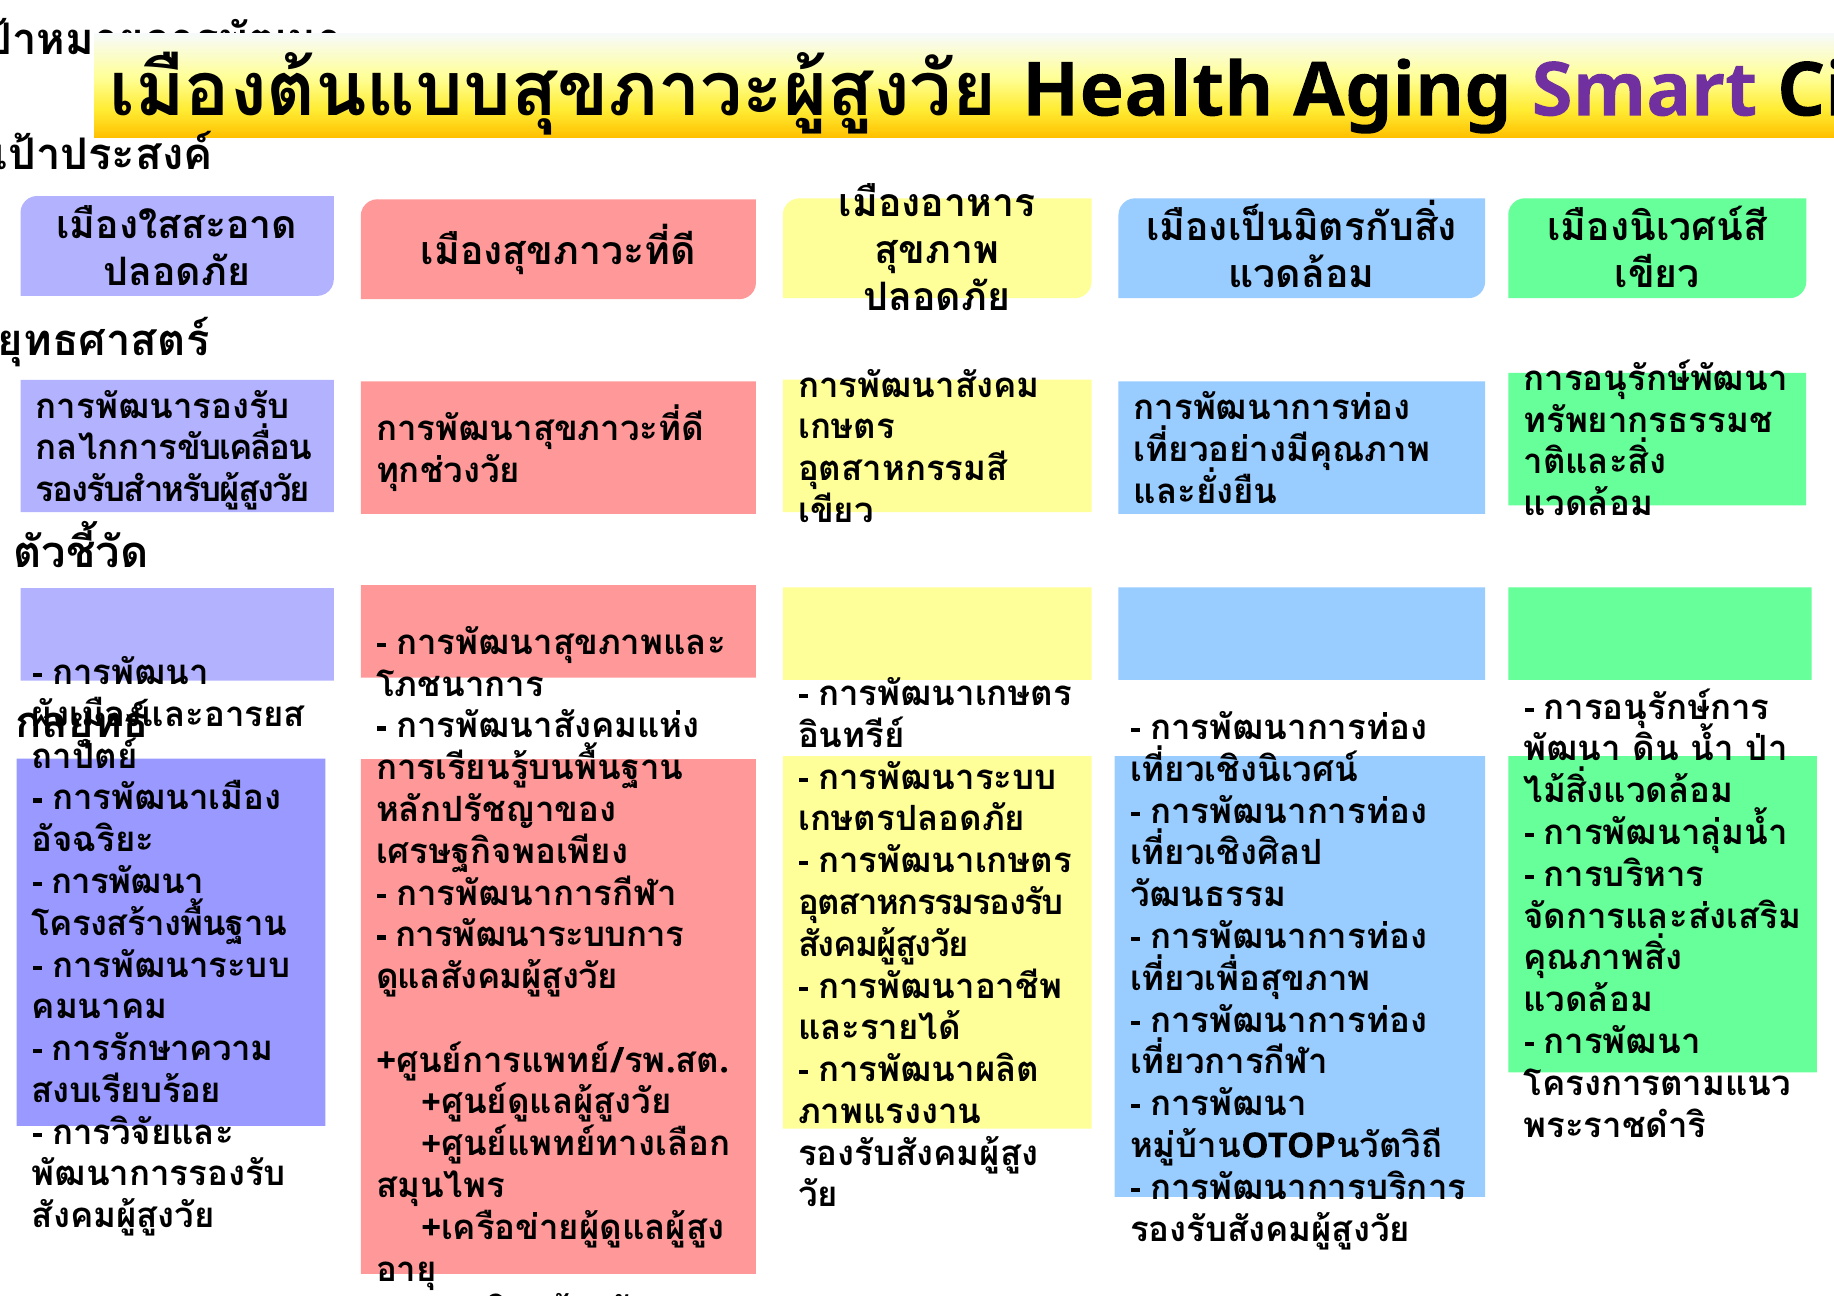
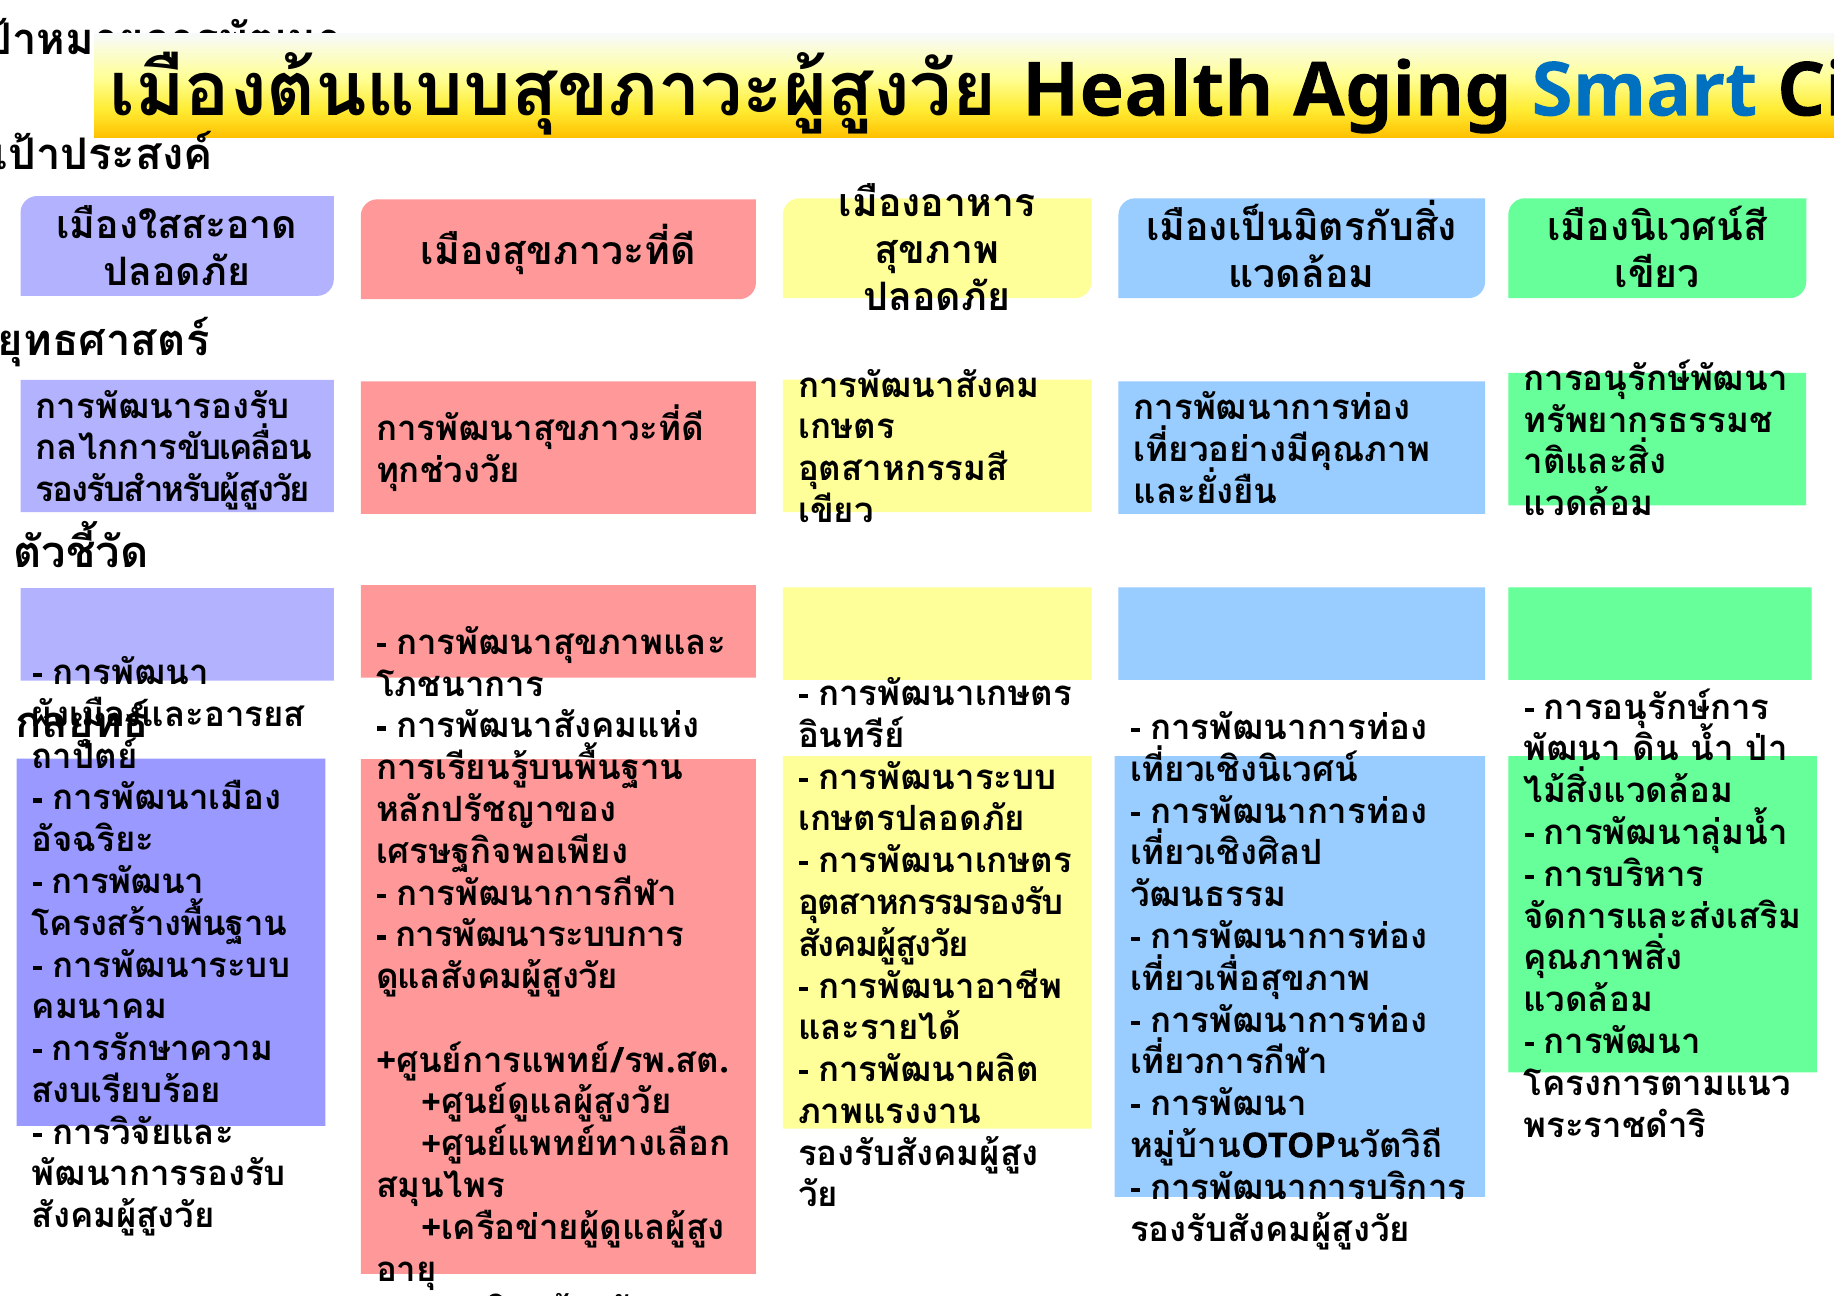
Smart colour: purple -> blue (1644, 91)
